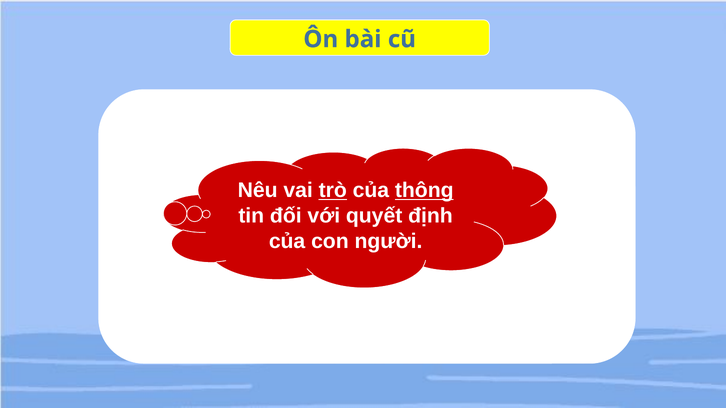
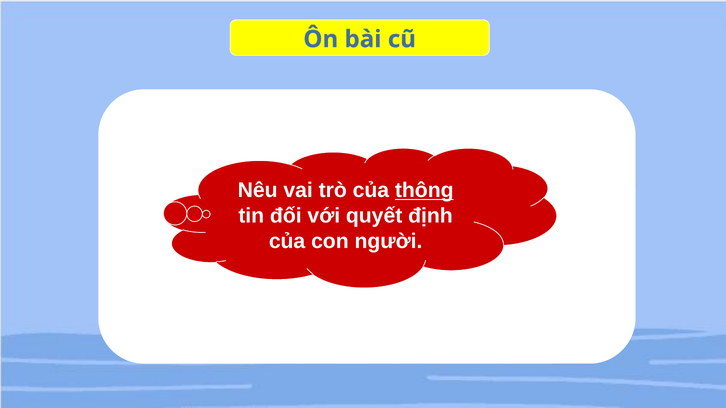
trò underline: present -> none (333, 191)
